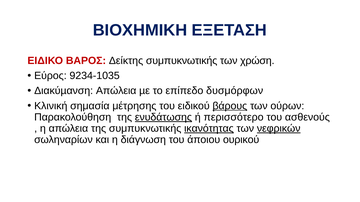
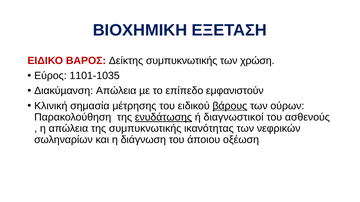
9234-1035: 9234-1035 -> 1101-1035 (95, 76)
δυσμόρφων: δυσμόρφων -> εμφανιστούν (235, 91)
περισσότερο: περισσότερο -> διαγνωστικοί (234, 117)
ικανότητας underline: present -> none (209, 129)
νεφρικών underline: present -> none (279, 129)
ουρικού: ουρικού -> οξέωση (241, 140)
